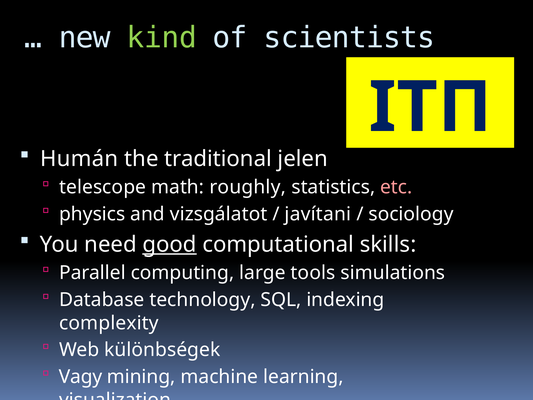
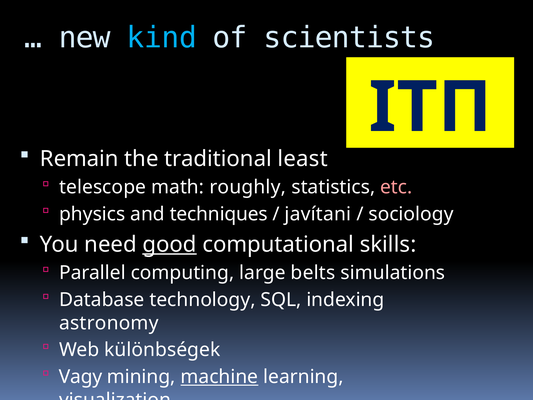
kind colour: light green -> light blue (162, 38)
Humán: Humán -> Remain (79, 159)
jelen: jelen -> least (303, 159)
vizsgálatot: vizsgálatot -> techniques (219, 214)
tools: tools -> belts (313, 273)
complexity: complexity -> astronomy (109, 323)
machine underline: none -> present (219, 377)
